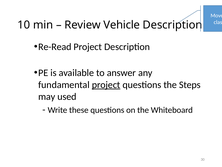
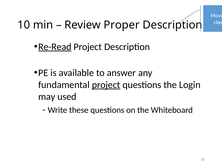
Vehicle: Vehicle -> Proper (122, 25)
Re-Read underline: none -> present (55, 47)
Steps: Steps -> Login (190, 85)
